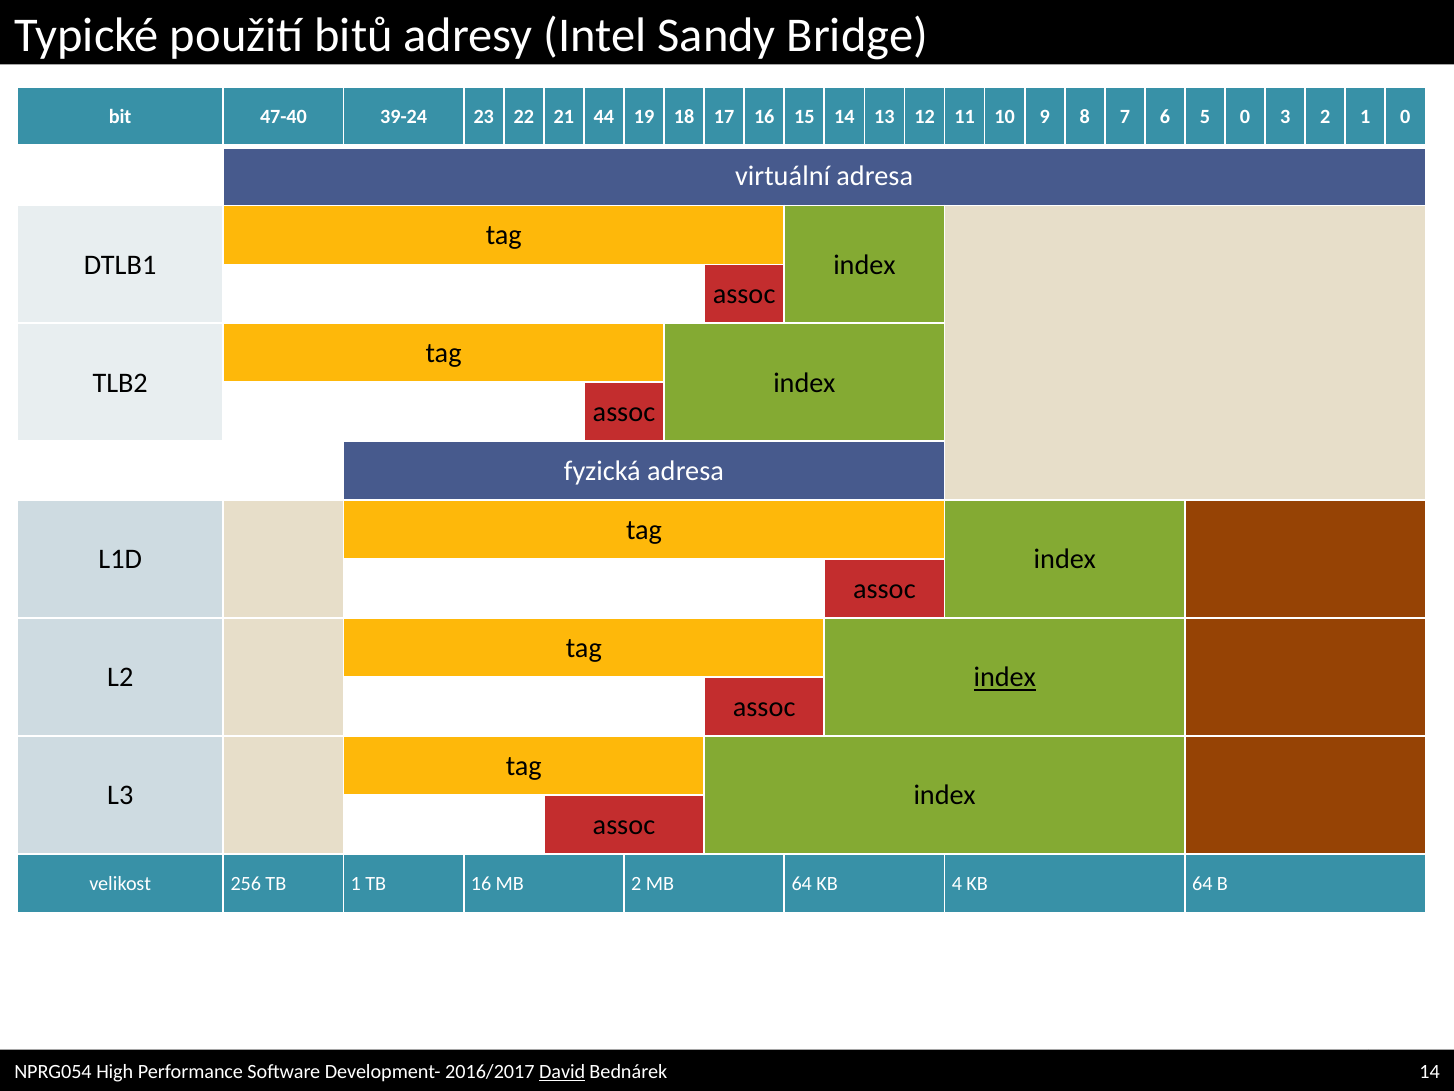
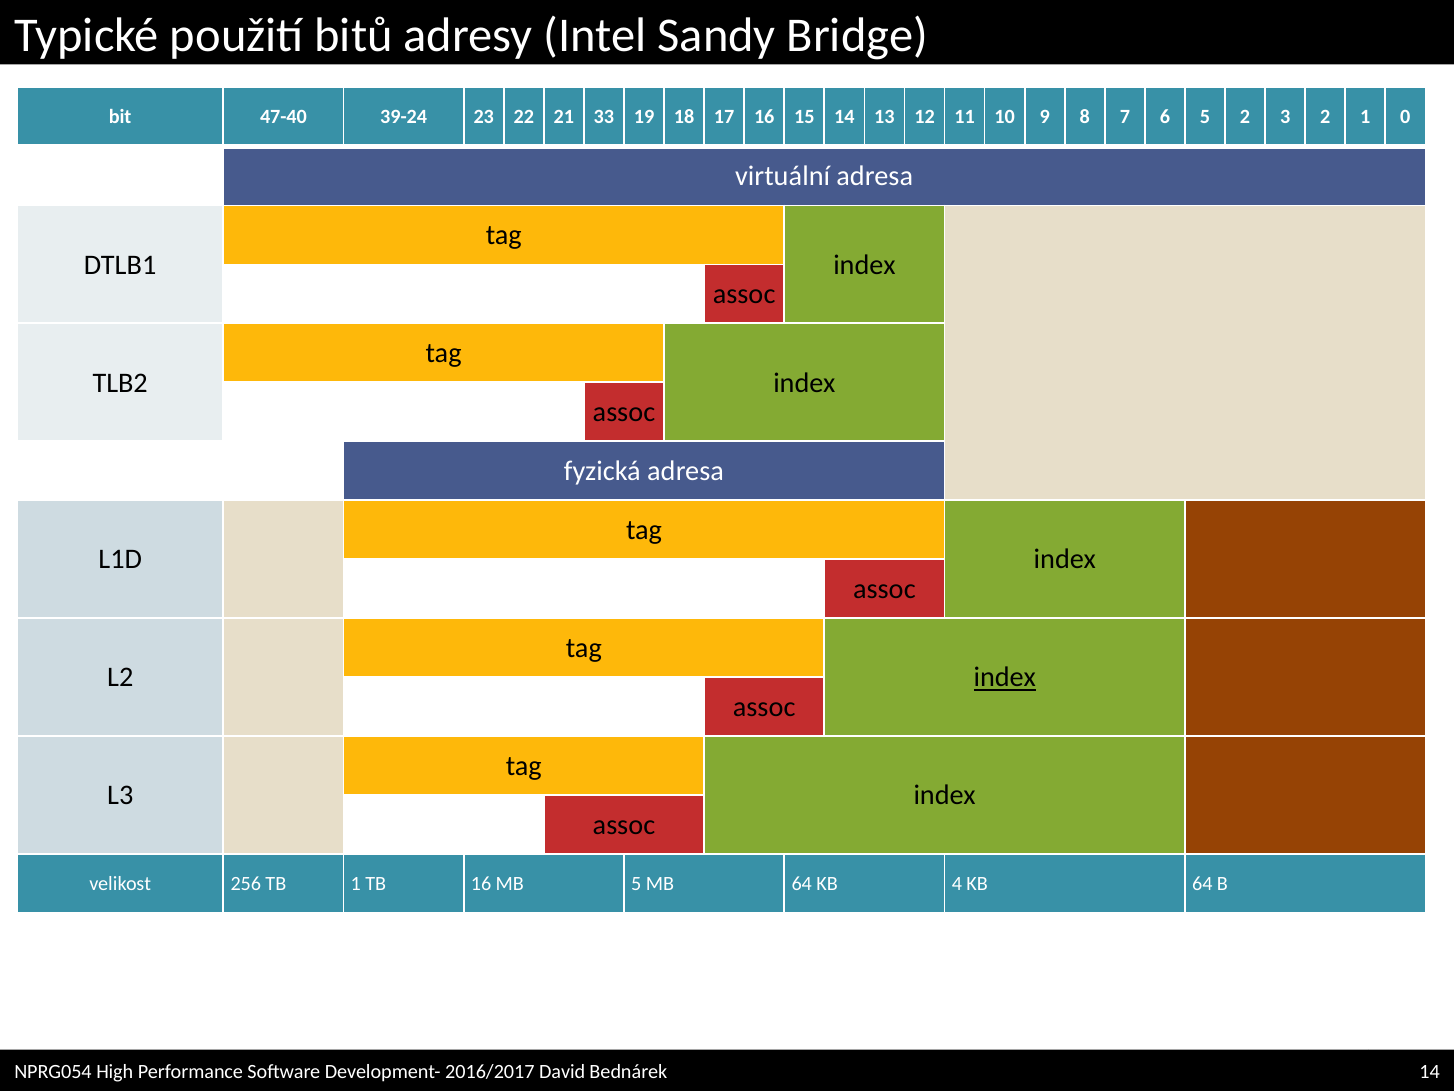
44: 44 -> 33 (604, 117)
5 0: 0 -> 2 (1245, 117)
MB 2: 2 -> 5 (636, 884)
David underline: present -> none (562, 1071)
